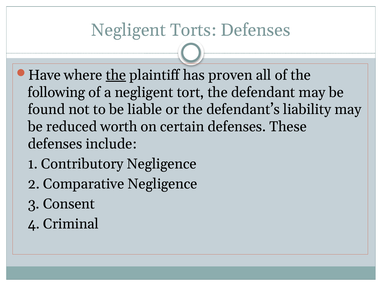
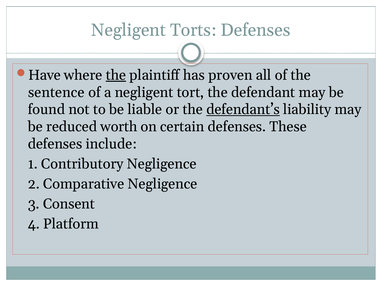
following: following -> sentence (56, 92)
defendant’s underline: none -> present (243, 110)
Criminal: Criminal -> Platform (71, 224)
